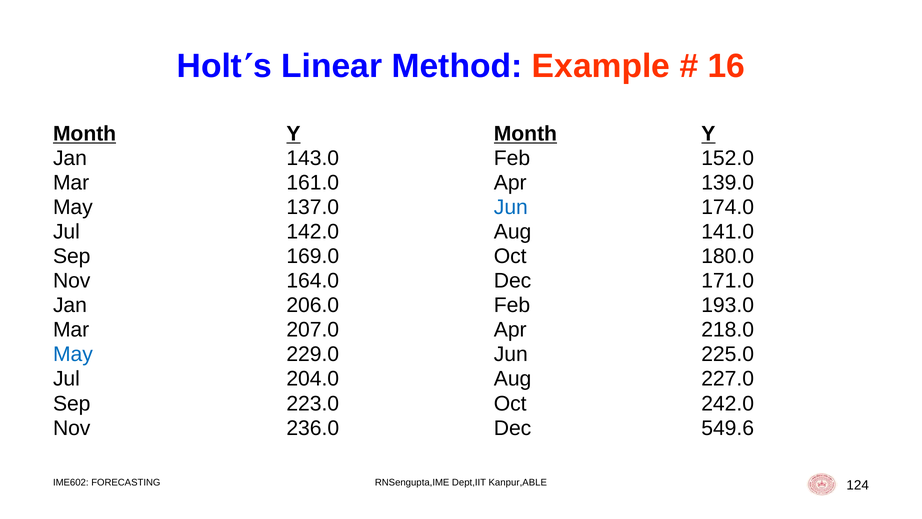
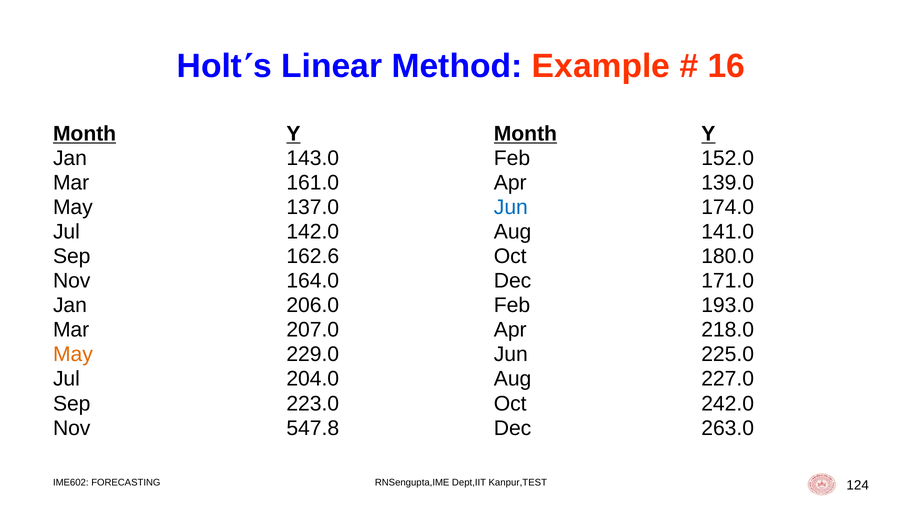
169.0: 169.0 -> 162.6 (313, 256)
May colour: blue -> orange (73, 354)
236.0: 236.0 -> 547.8 (313, 428)
549.6: 549.6 -> 263.0 (728, 428)
Kanpur,ABLE: Kanpur,ABLE -> Kanpur,TEST (518, 482)
